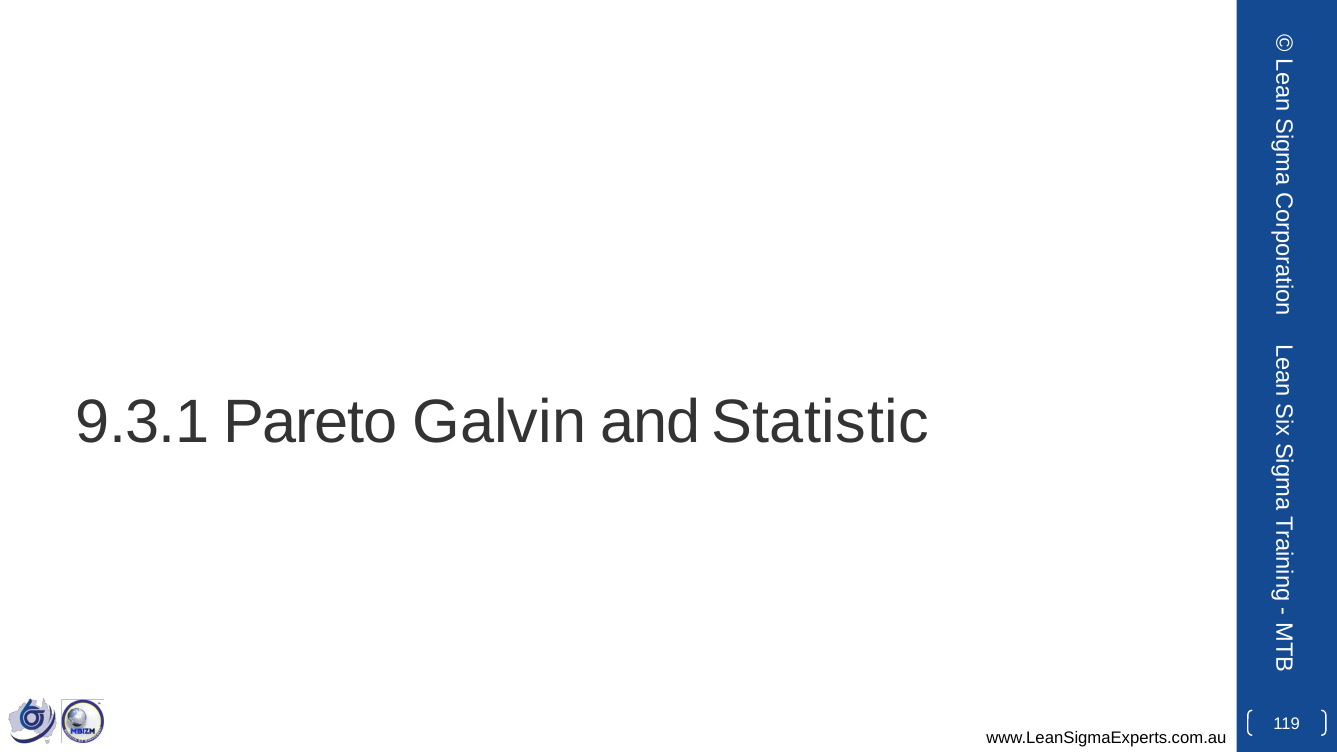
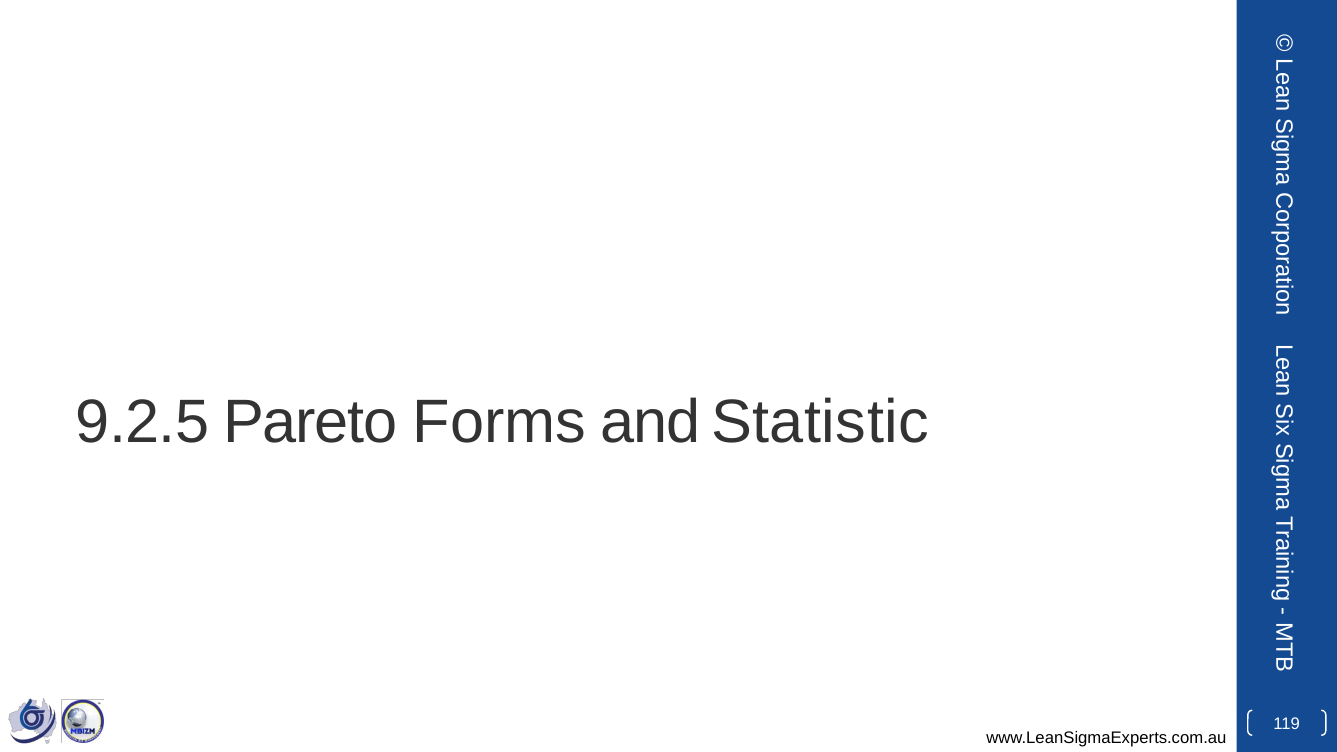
9.3.1: 9.3.1 -> 9.2.5 (143, 422)
Galvin: Galvin -> Forms (499, 422)
